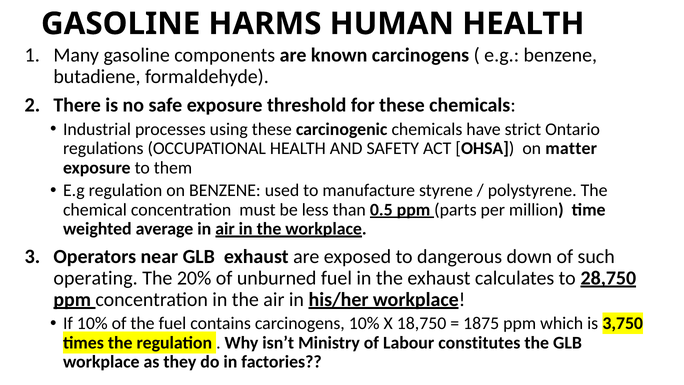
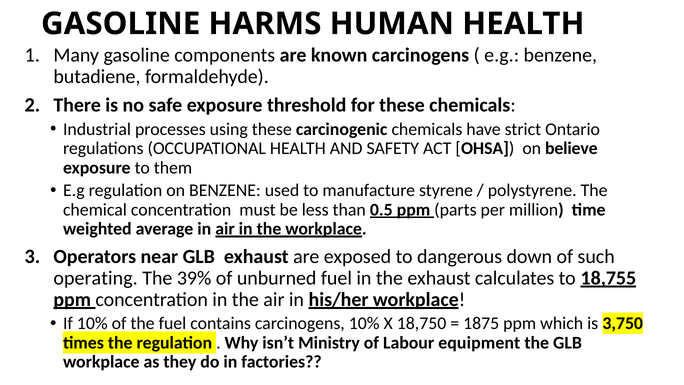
matter: matter -> believe (571, 148)
20%: 20% -> 39% (194, 278)
28,750: 28,750 -> 18,755 (608, 278)
constitutes: constitutes -> equipment (479, 343)
